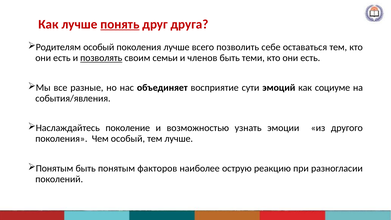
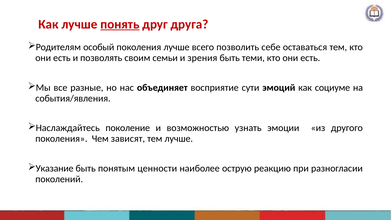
позволять underline: present -> none (101, 58)
членов: членов -> зрения (202, 58)
Чем особый: особый -> зависят (128, 139)
Понятым: Понятым -> Указание (55, 168)
факторов: факторов -> ценности (157, 168)
